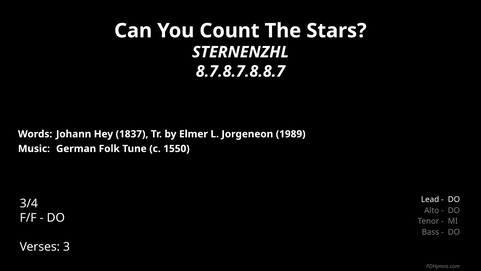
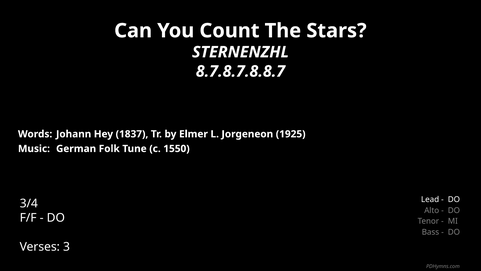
1989: 1989 -> 1925 (291, 134)
